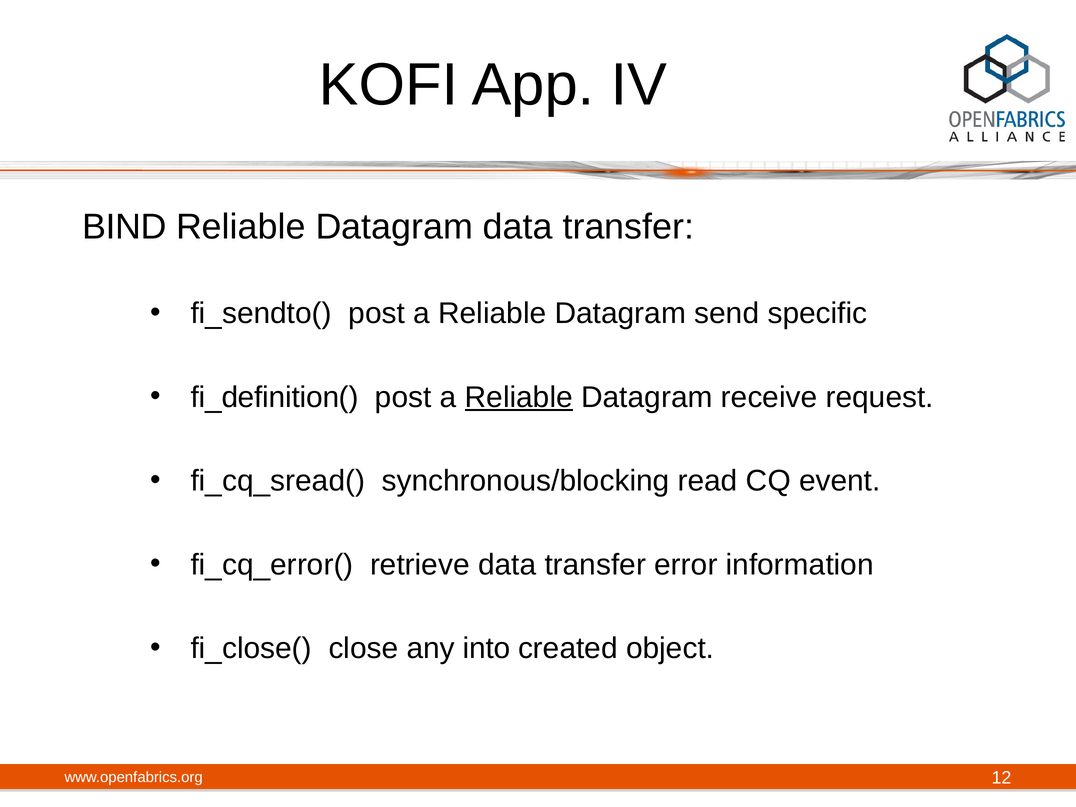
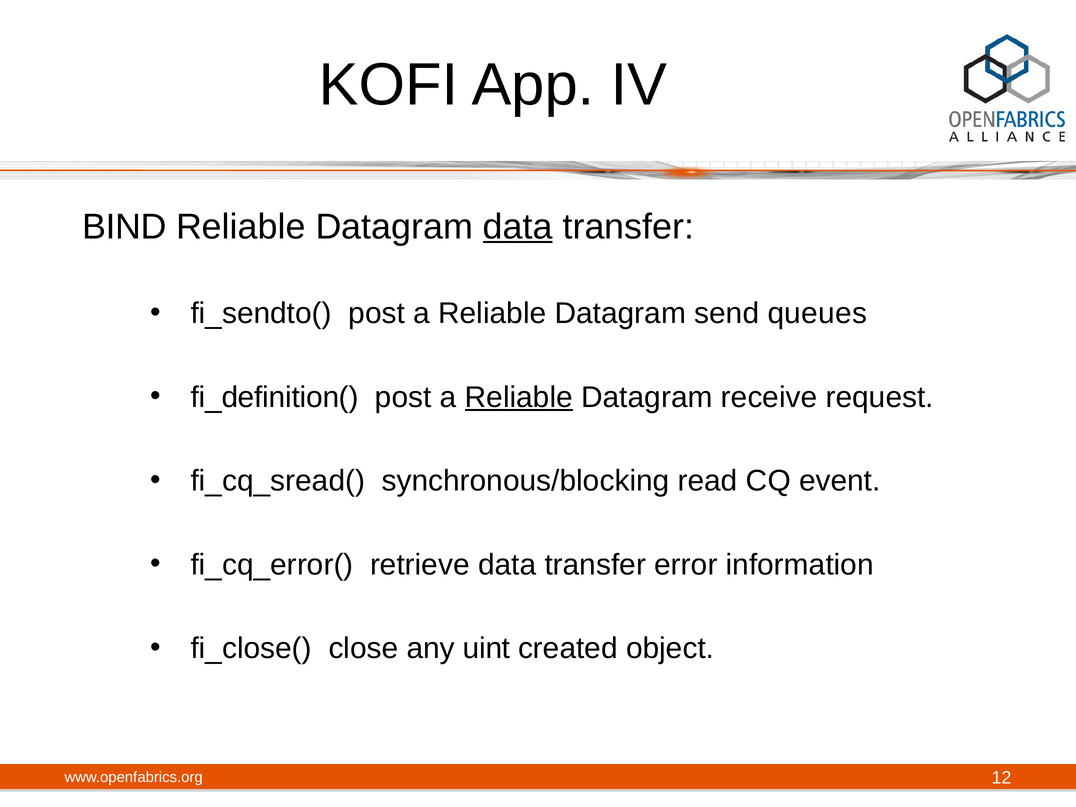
data underline: none -> present (518, 227)
specific: specific -> queues (817, 314)
into: into -> uint (487, 648)
